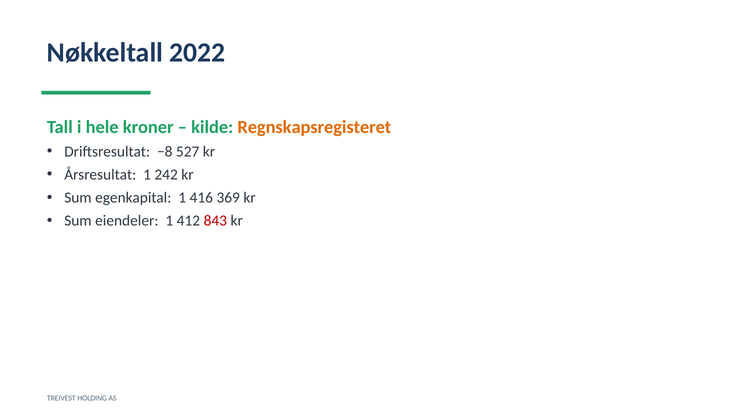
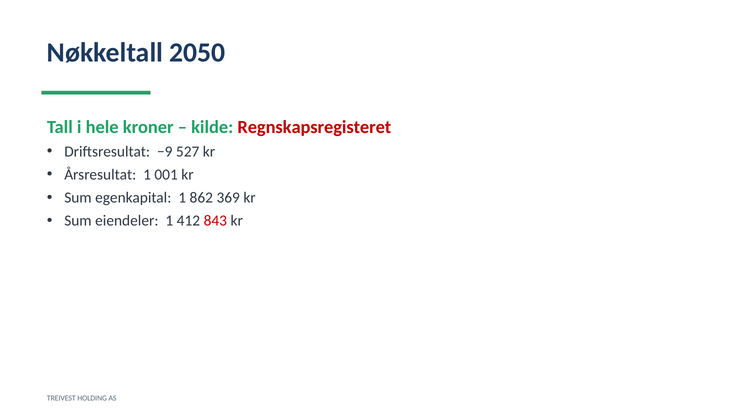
2022: 2022 -> 2050 (197, 53)
Regnskapsregisteret colour: orange -> red (314, 127)
−8: −8 -> −9 (165, 152)
242: 242 -> 001 (166, 175)
416: 416 -> 862 (201, 198)
